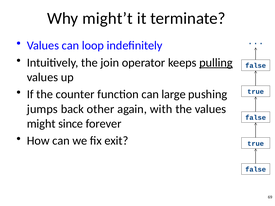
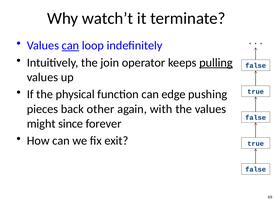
might’t: might’t -> watch’t (108, 18)
can underline: none -> present (70, 46)
counter: counter -> physical (75, 94)
large: large -> edge (174, 94)
jumps: jumps -> pieces (42, 109)
